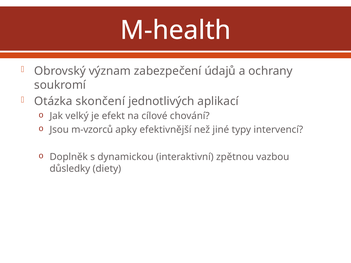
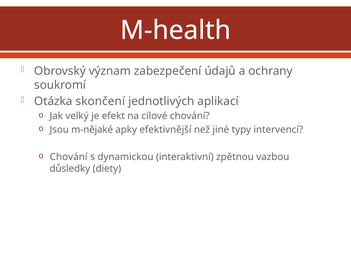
m-vzorců: m-vzorců -> m-nějaké (92, 130)
Doplněk: Doplněk -> Chování (69, 157)
